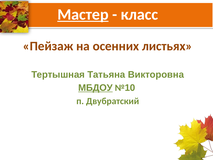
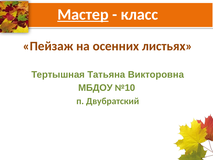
МБДОУ underline: present -> none (95, 88)
